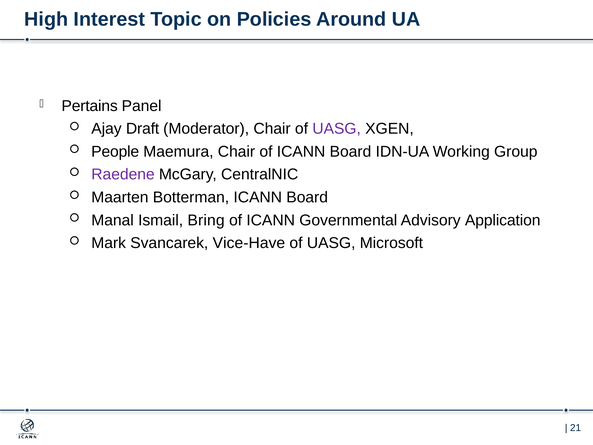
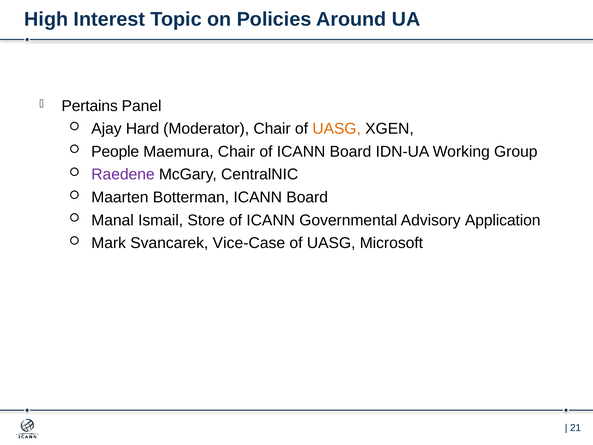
Draft: Draft -> Hard (143, 129)
UASG colour: purple -> orange (337, 129)
Bring: Bring -> Store (206, 220)
Vice-Have: Vice-Have -> Vice-Case (249, 243)
